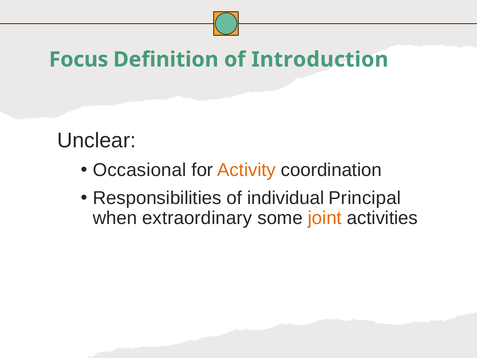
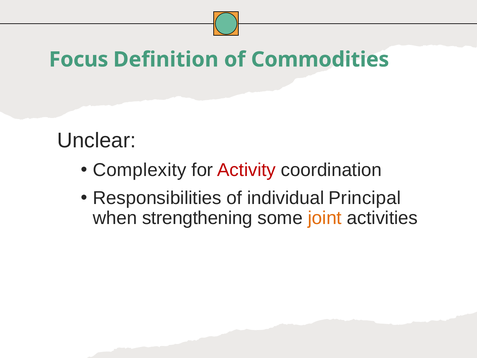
Introduction: Introduction -> Commodities (320, 59)
Occasional: Occasional -> Complexity (140, 170)
Activity colour: orange -> red (247, 170)
extraordinary: extraordinary -> strengthening (197, 218)
